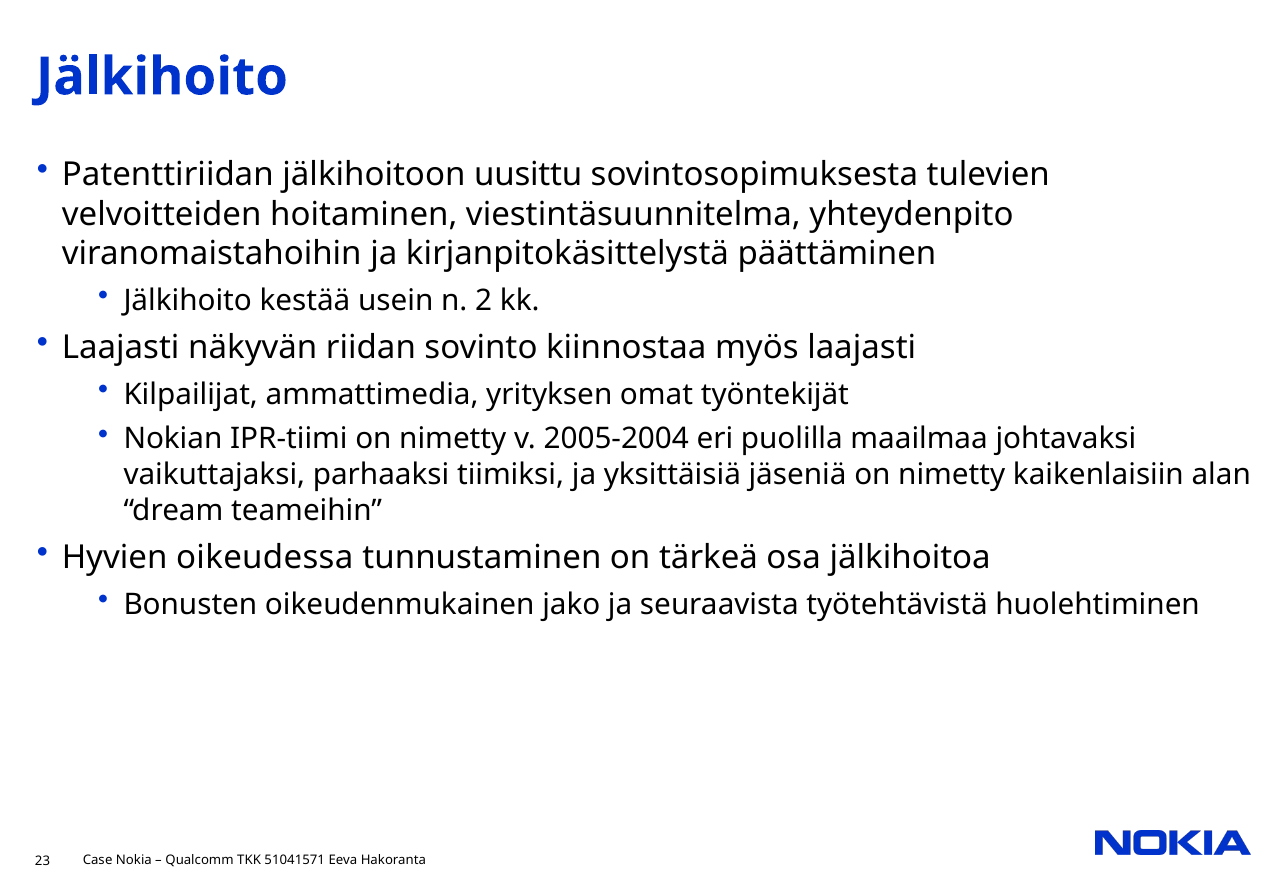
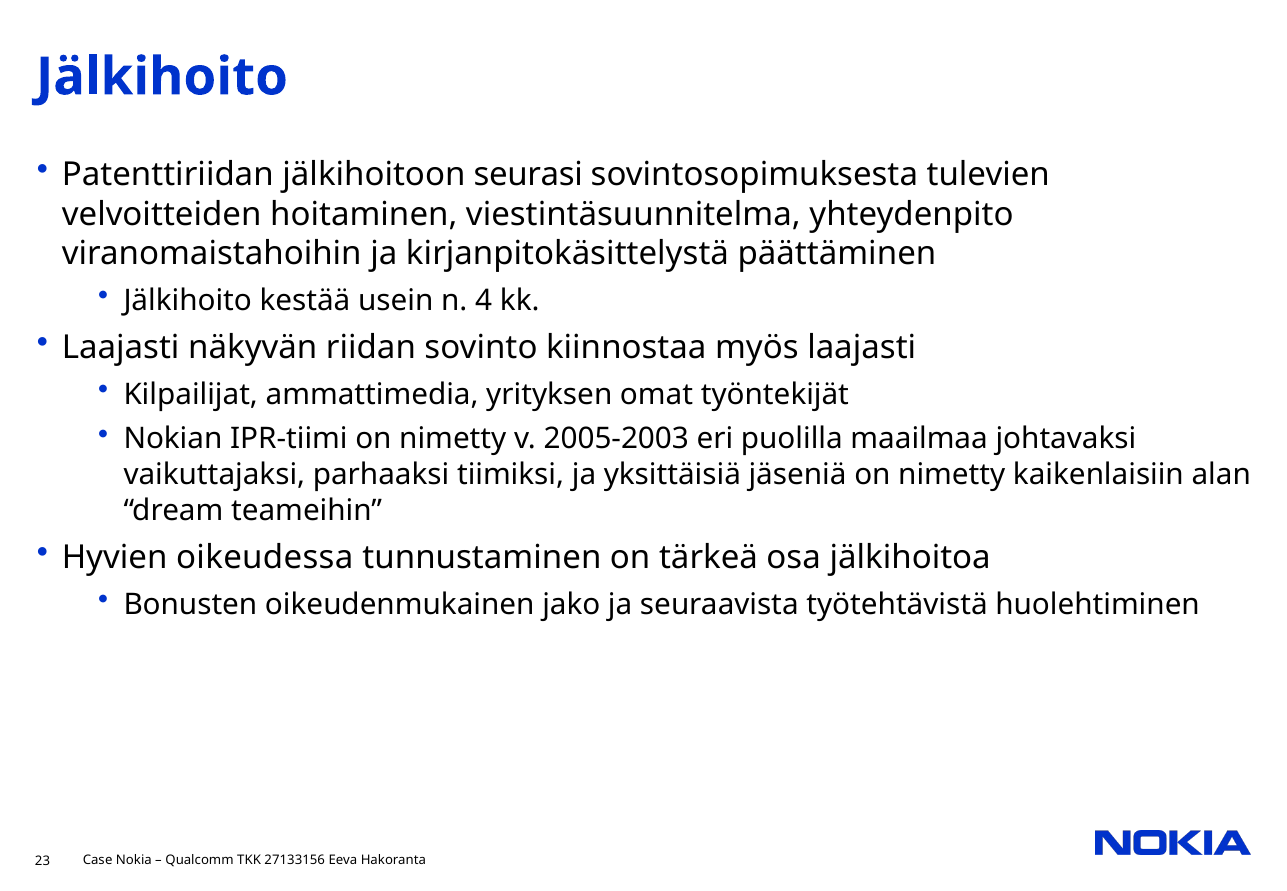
uusittu: uusittu -> seurasi (528, 175)
2: 2 -> 4 (484, 301)
2005-2004: 2005-2004 -> 2005-2003 (616, 439)
51041571: 51041571 -> 27133156 (295, 860)
